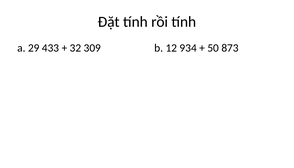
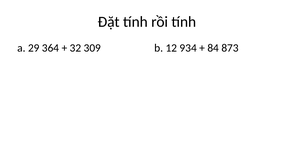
433: 433 -> 364 (51, 48)
50: 50 -> 84 (213, 48)
